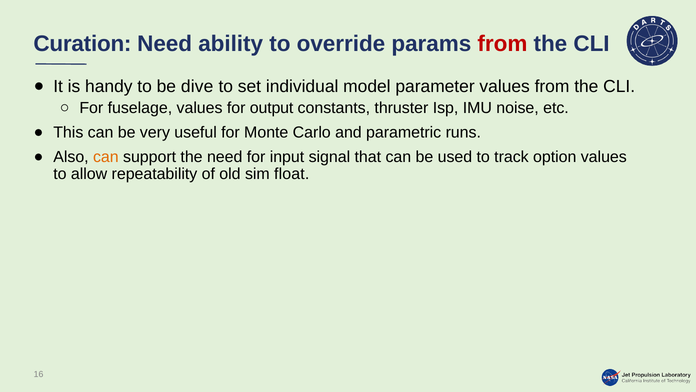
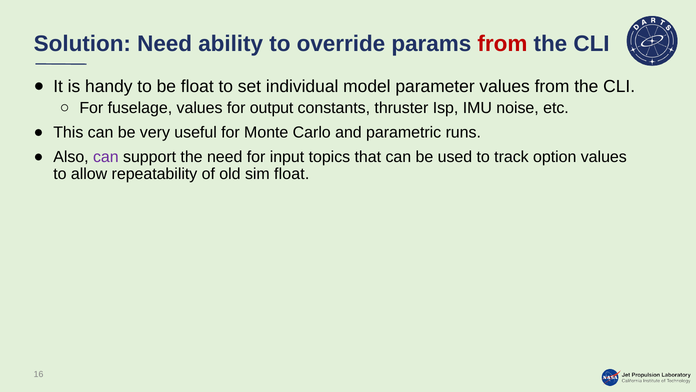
Curation: Curation -> Solution (82, 44)
be dive: dive -> float (197, 86)
can colour: orange -> purple (106, 157)
signal: signal -> topics (329, 157)
